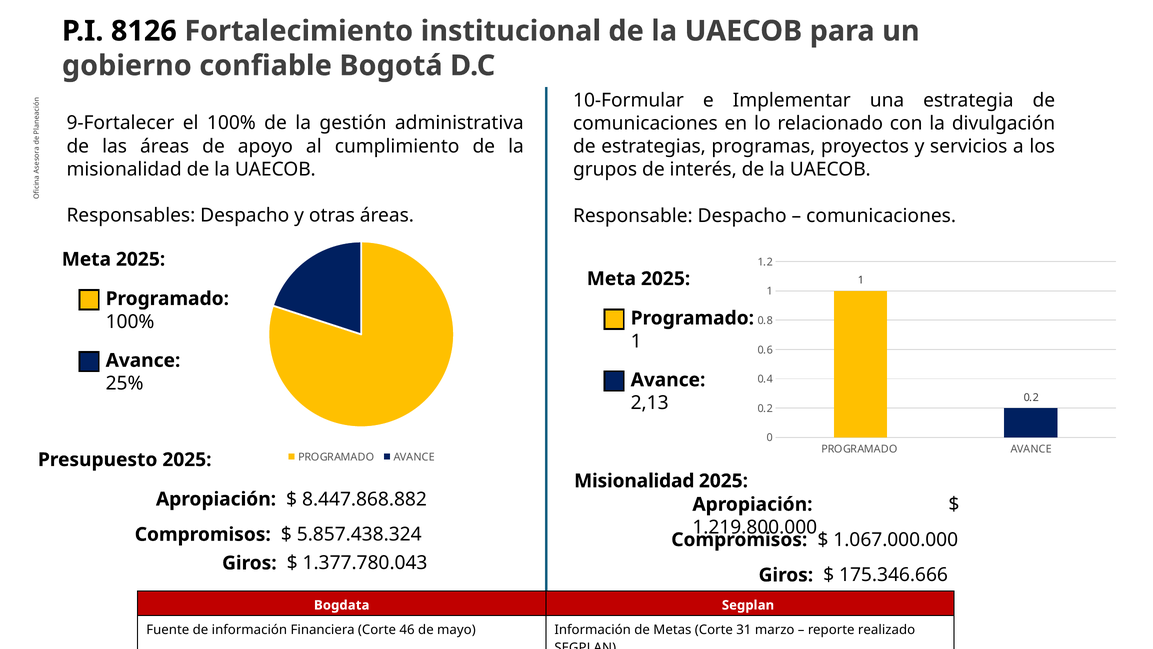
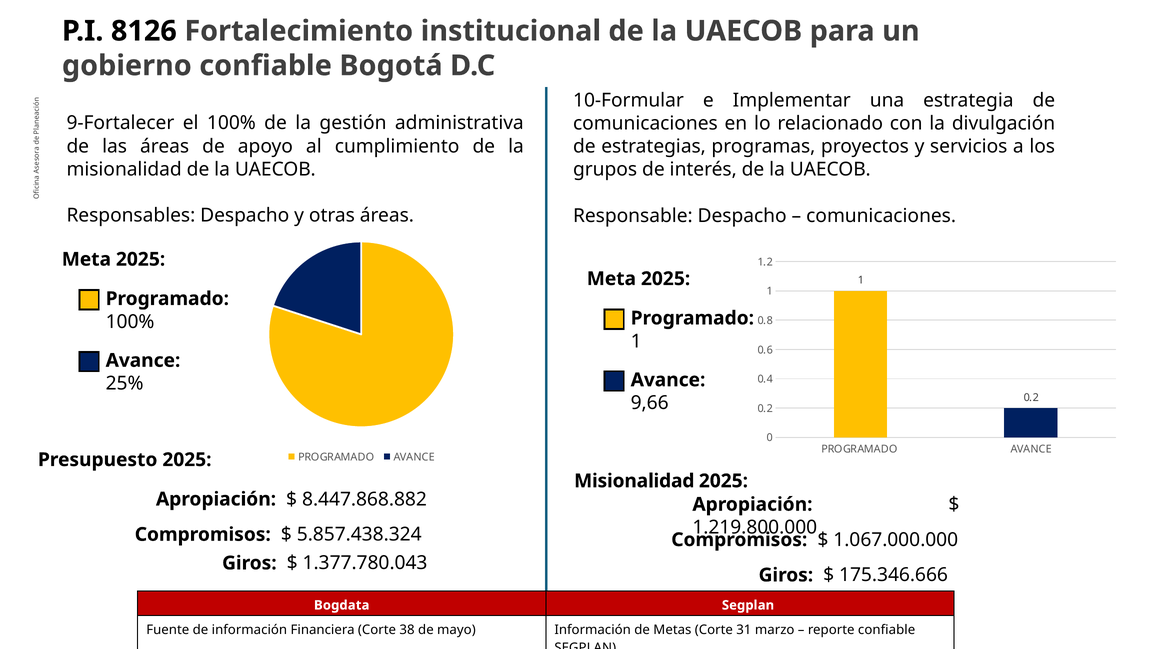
2,13: 2,13 -> 9,66 (650, 403)
46: 46 -> 38 (407, 629)
reporte realizado: realizado -> confiable (887, 629)
